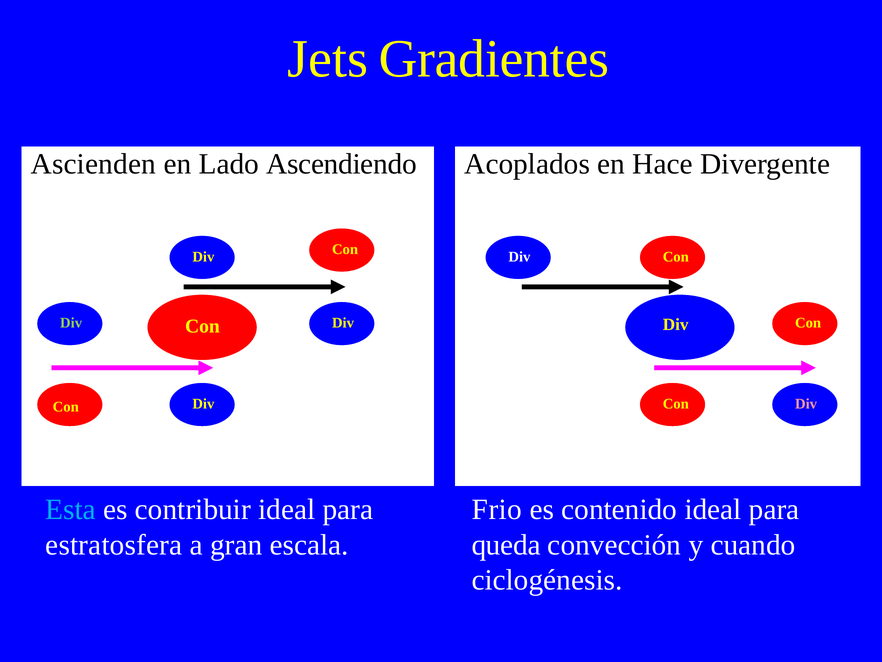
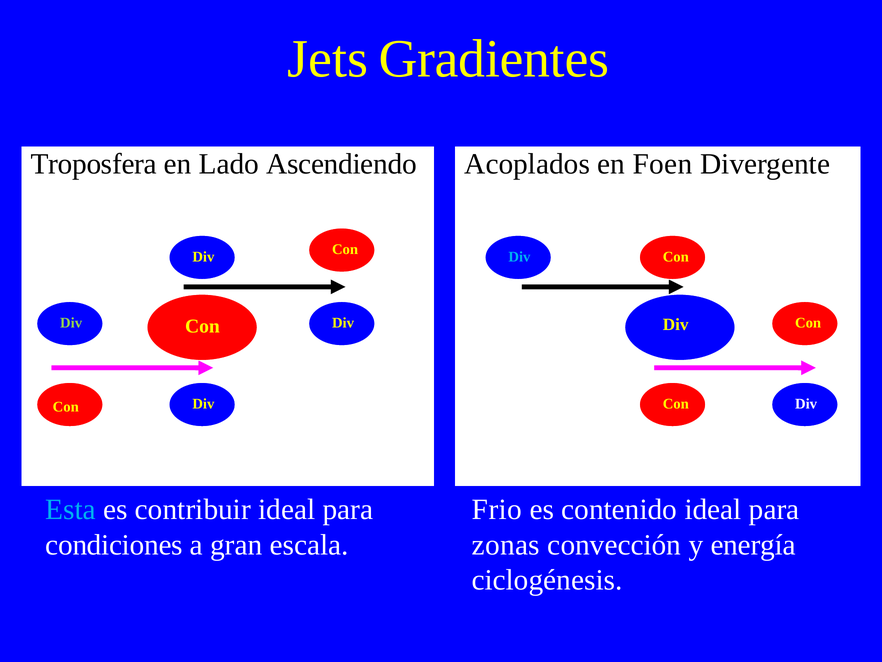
Ascienden: Ascienden -> Troposfera (94, 164)
Hace: Hace -> Foen (662, 164)
Div colour: white -> light blue (519, 257)
Div colour: pink -> white (806, 404)
estratosfera: estratosfera -> condiciones (114, 544)
queda: queda -> zonas (506, 544)
cuando: cuando -> energía (753, 544)
